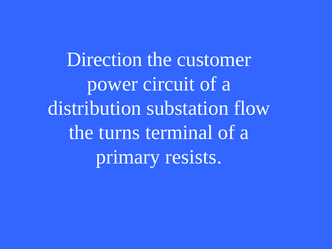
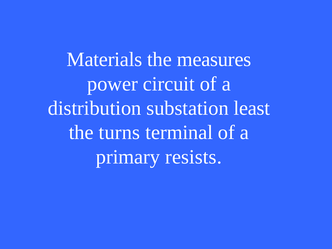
Direction: Direction -> Materials (104, 59)
customer: customer -> measures (214, 59)
flow: flow -> least (252, 108)
